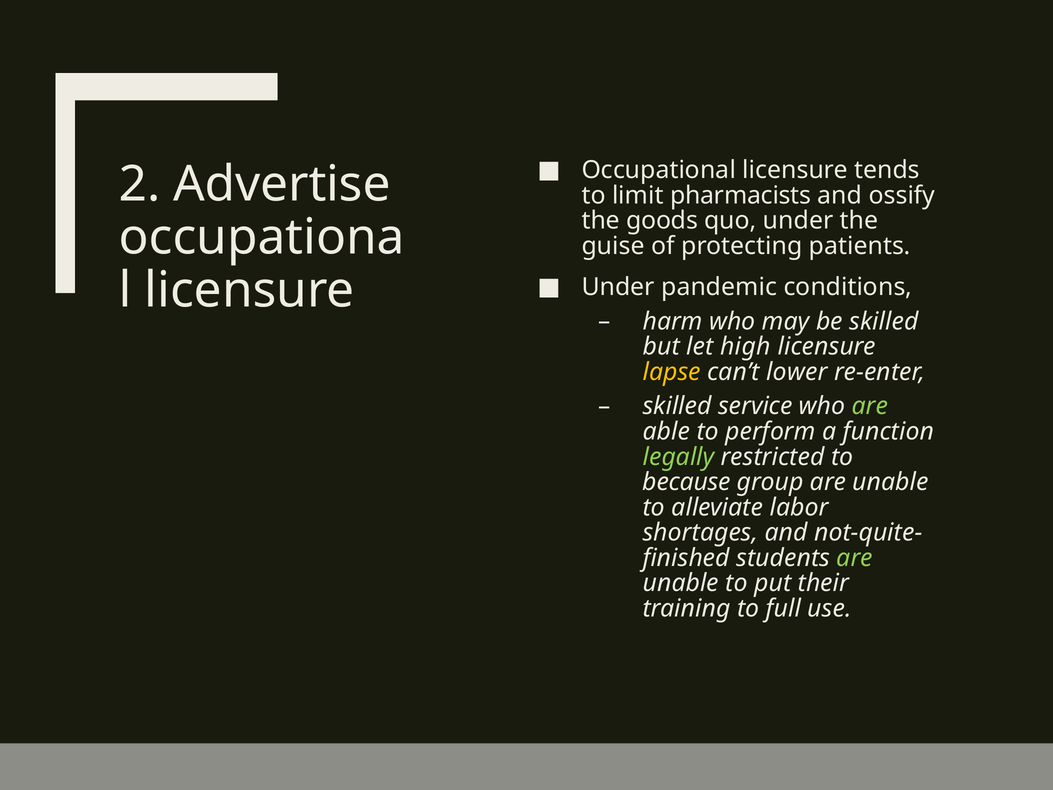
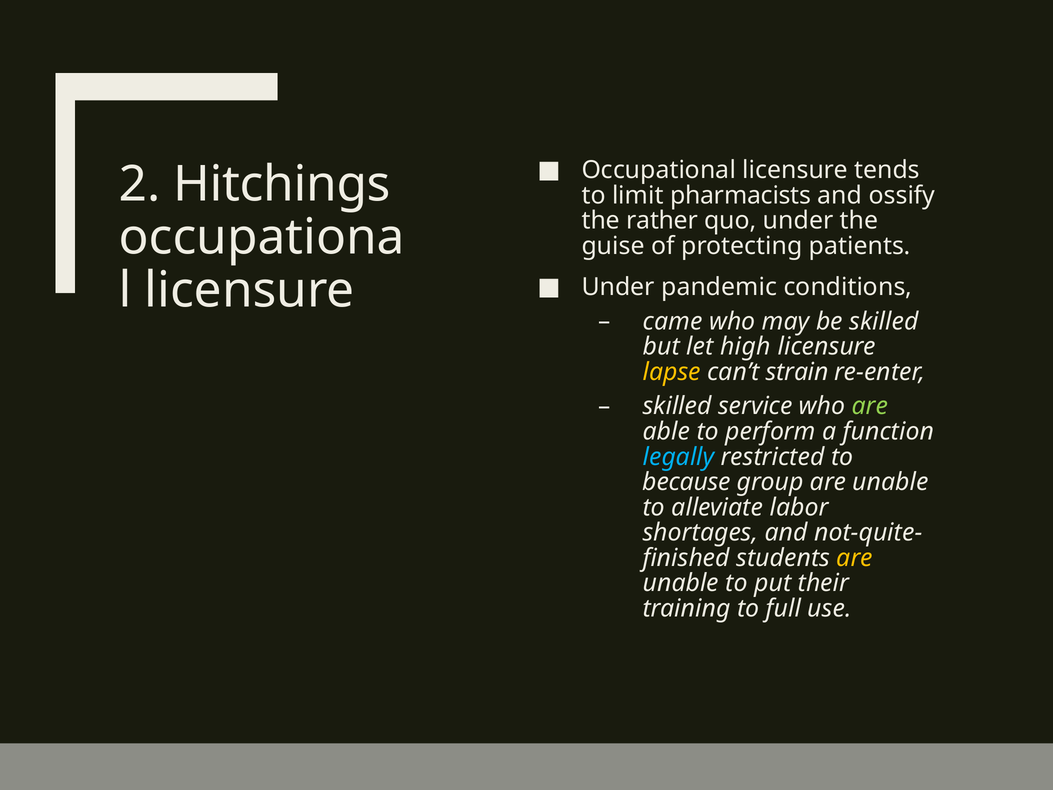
Advertise: Advertise -> Hitchings (282, 184)
goods: goods -> rather (662, 221)
harm: harm -> came (673, 321)
lower: lower -> strain (797, 372)
legally colour: light green -> light blue (679, 457)
are colour: light green -> yellow (855, 558)
